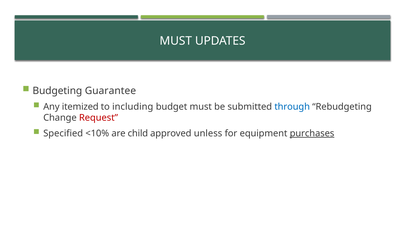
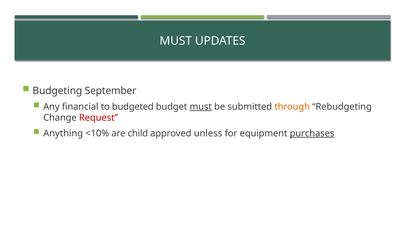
Guarantee: Guarantee -> September (111, 91)
itemized: itemized -> financial (80, 107)
including: including -> budgeted (133, 107)
must underline: none -> present (201, 107)
through colour: blue -> orange (292, 107)
Specified: Specified -> Anything (63, 133)
